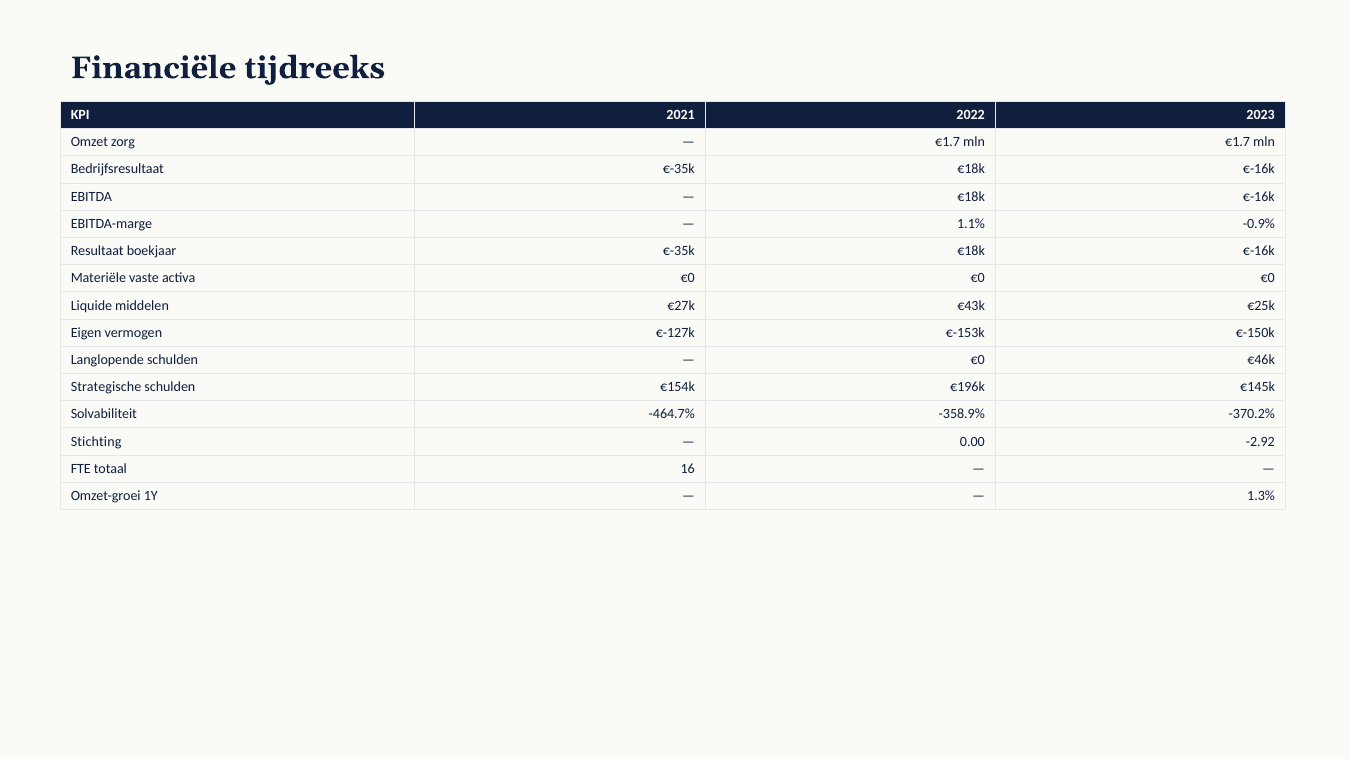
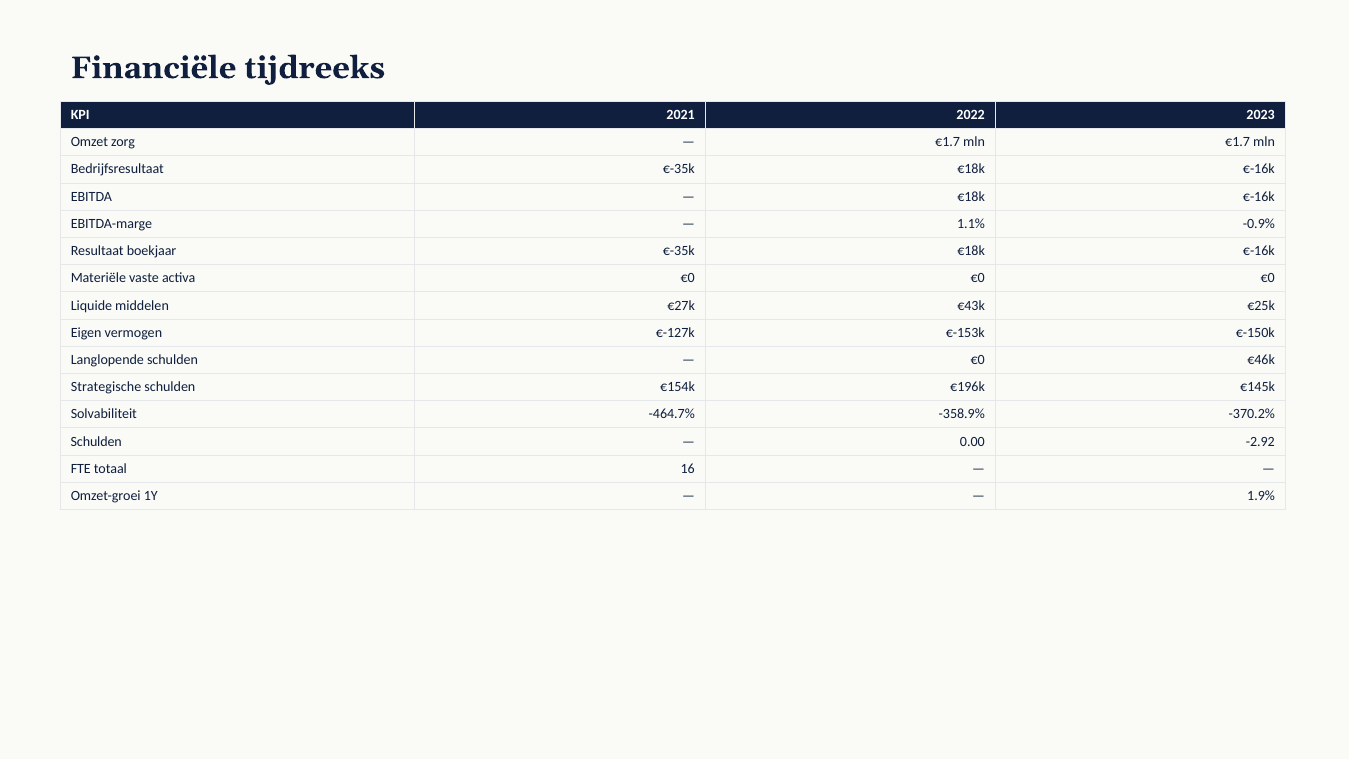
Stichting: Stichting -> Schulden (96, 441)
1.3%: 1.3% -> 1.9% (1261, 496)
